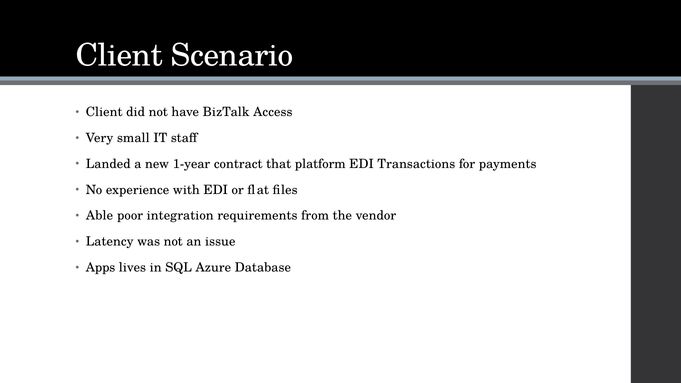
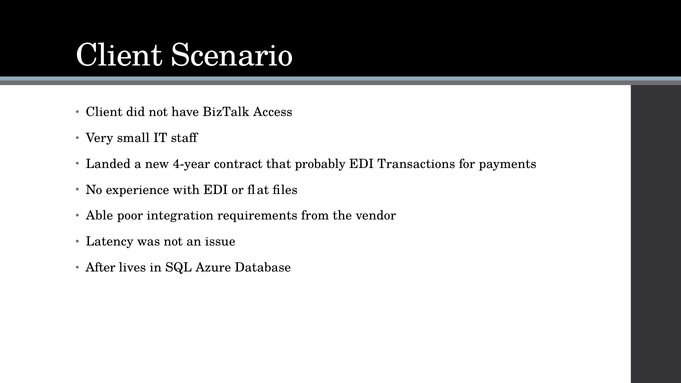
1-year: 1-year -> 4-year (191, 164)
platform: platform -> probably (320, 164)
Apps: Apps -> After (101, 268)
